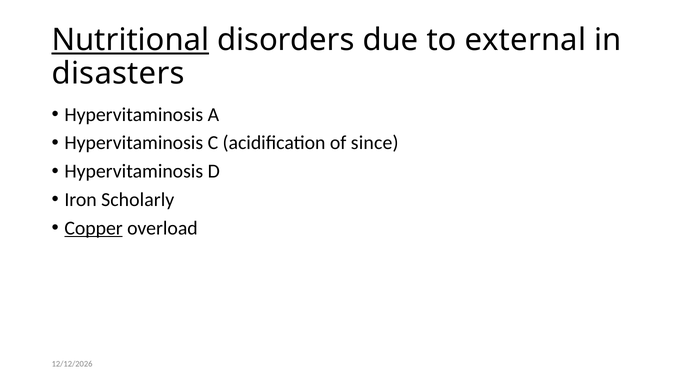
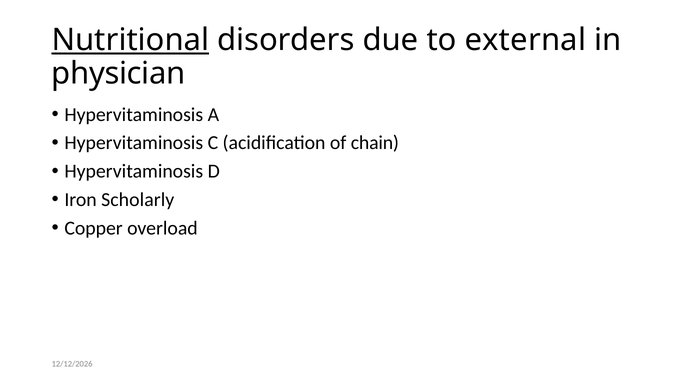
disasters: disasters -> physician (118, 74)
since: since -> chain (375, 143)
Copper underline: present -> none (94, 228)
